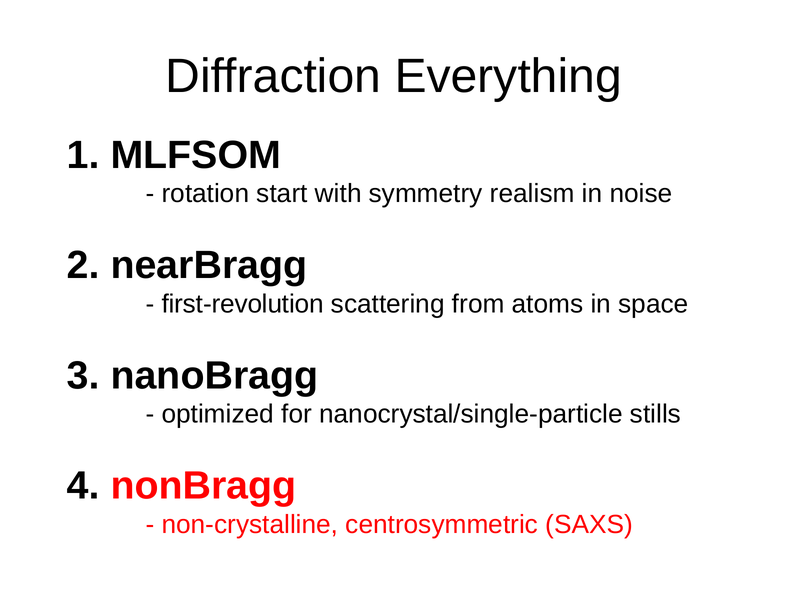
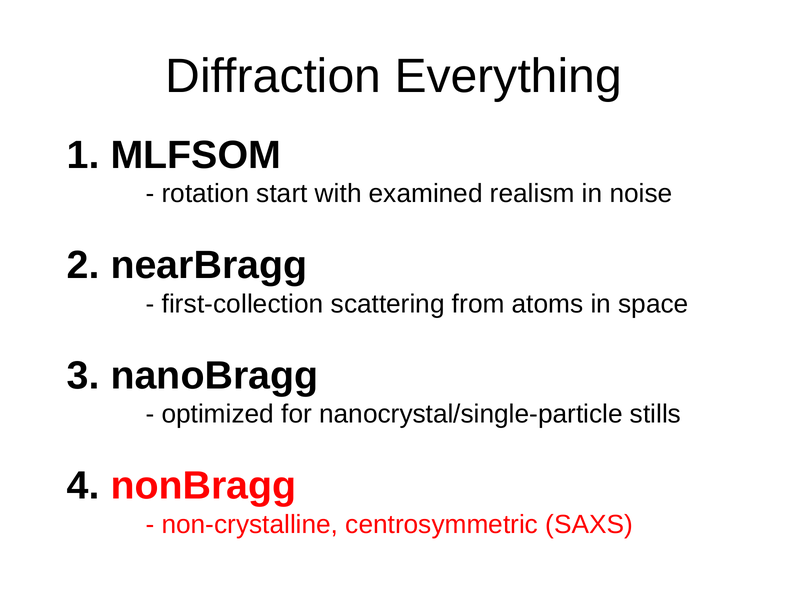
symmetry: symmetry -> examined (426, 194)
first-revolution: first-revolution -> first-collection (243, 304)
